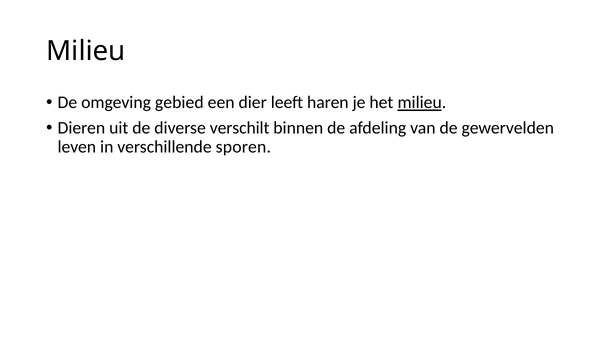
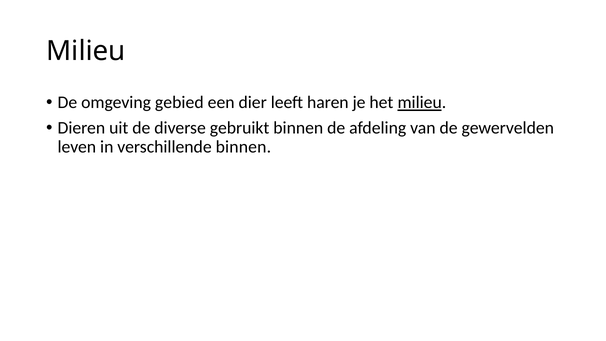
verschilt: verschilt -> gebruikt (240, 128)
verschillende sporen: sporen -> binnen (243, 147)
